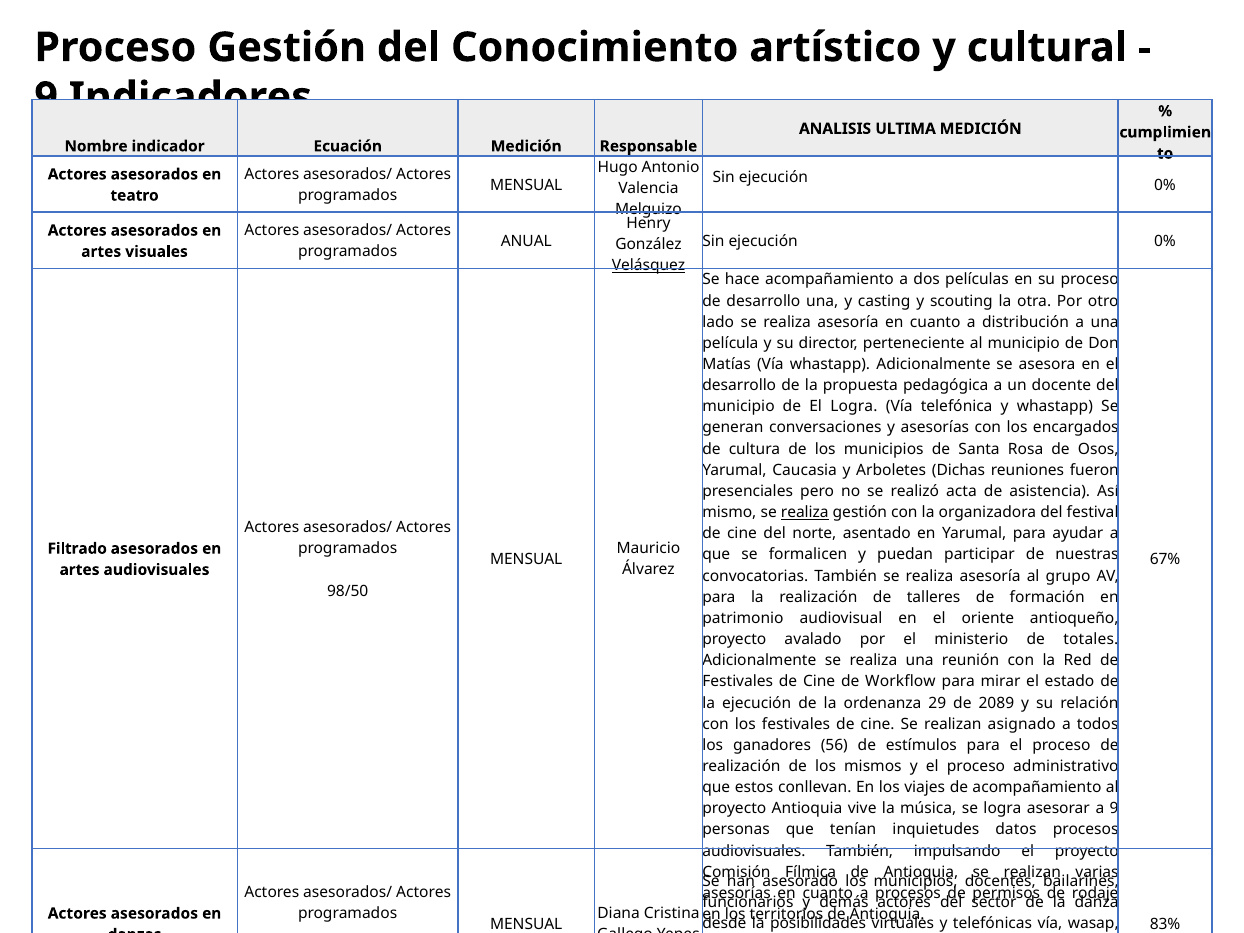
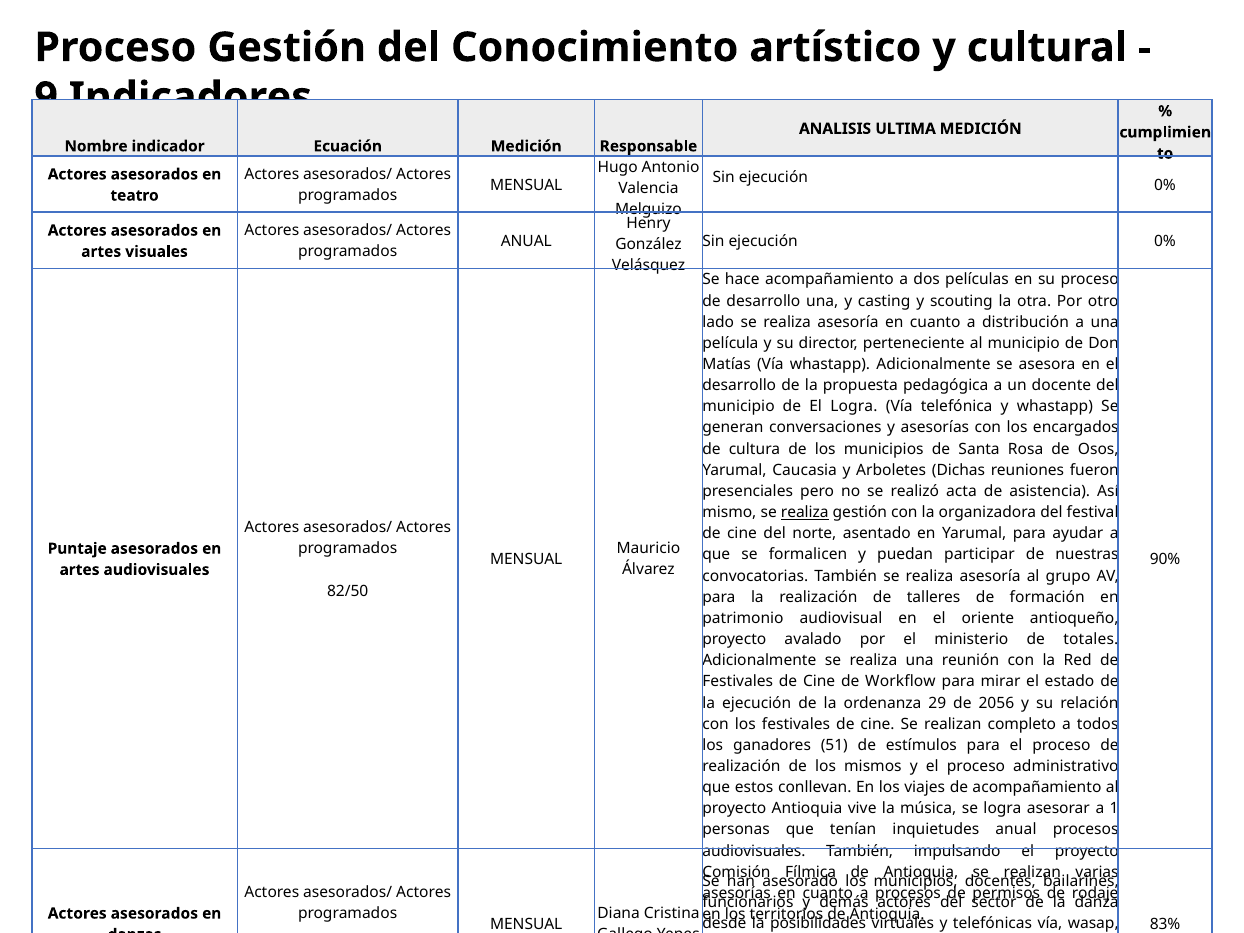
Velásquez underline: present -> none (649, 266)
Filtrado: Filtrado -> Puntaje (77, 549)
67%: 67% -> 90% (1165, 559)
98/50: 98/50 -> 82/50 (348, 591)
2089: 2089 -> 2056 (996, 703)
asignado: asignado -> completo (1022, 724)
56: 56 -> 51 (834, 745)
a 9: 9 -> 1 (1114, 809)
inquietudes datos: datos -> anual (1016, 830)
